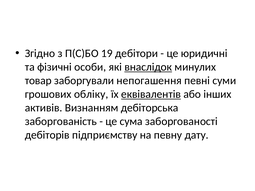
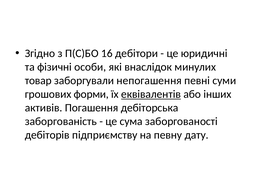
19: 19 -> 16 (107, 53)
внаслідок underline: present -> none (148, 67)
обліку: обліку -> форми (91, 94)
Визнанням: Визнанням -> Погашення (92, 108)
